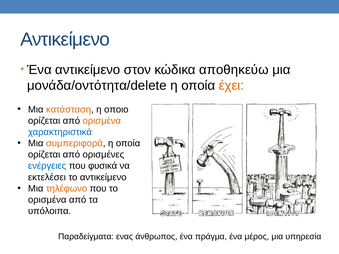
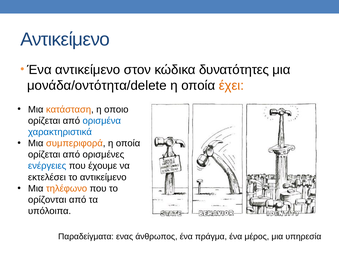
αποθηκεύω: αποθηκεύω -> δυνατότητες (234, 70)
ορισμένα colour: orange -> blue (102, 121)
φυσικά: φυσικά -> έχουμε (103, 166)
ορισμένα: ορισμένα -> ορίζονται (47, 200)
